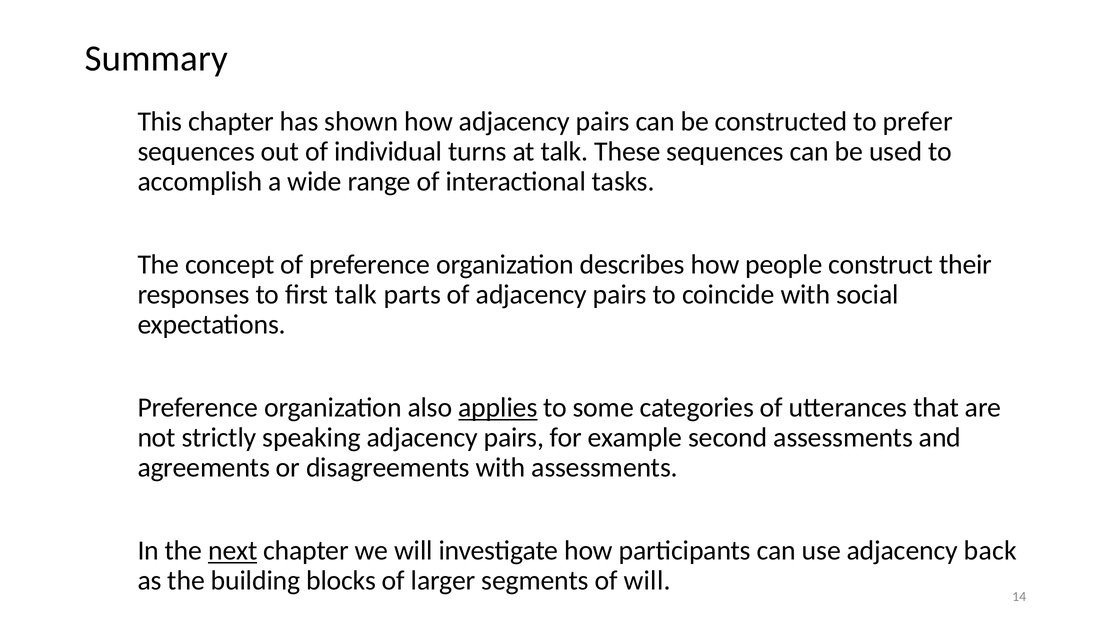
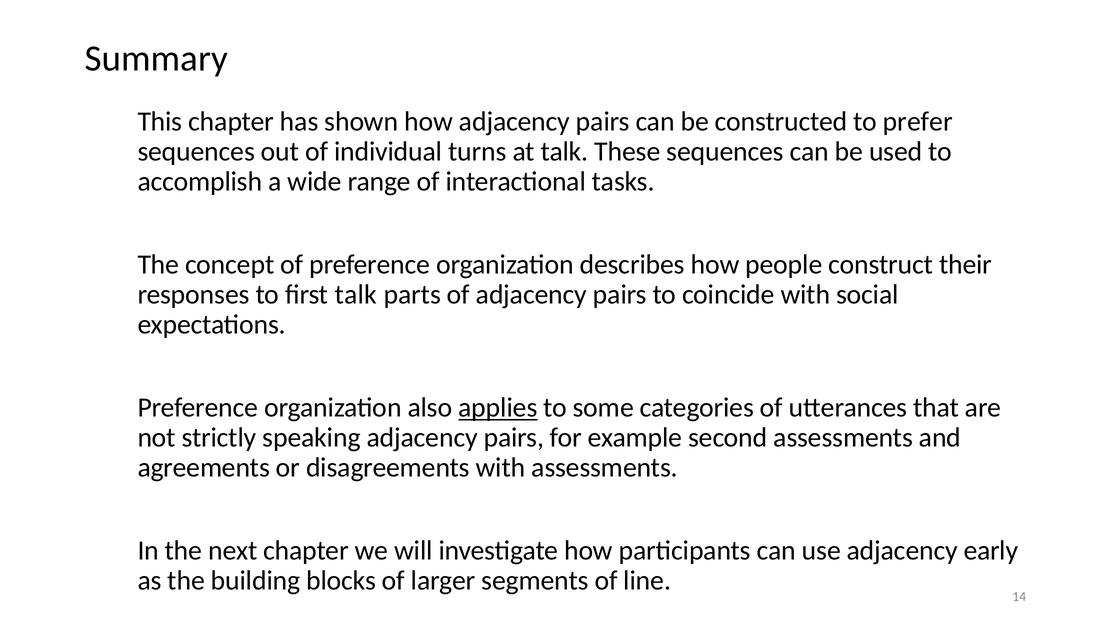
next underline: present -> none (233, 551)
back: back -> early (991, 551)
of will: will -> line (647, 581)
